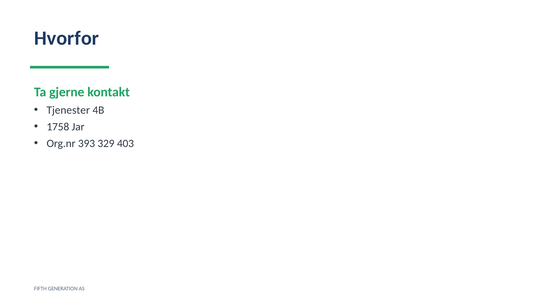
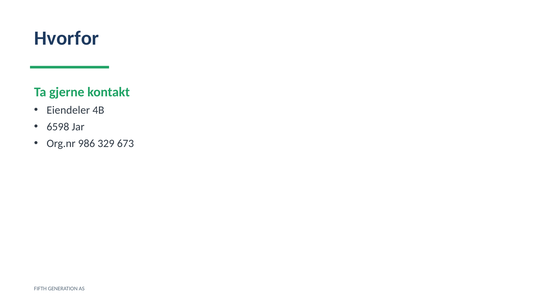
Tjenester: Tjenester -> Eiendeler (68, 110)
1758: 1758 -> 6598 (58, 127)
393: 393 -> 986 (86, 143)
403: 403 -> 673 (125, 143)
